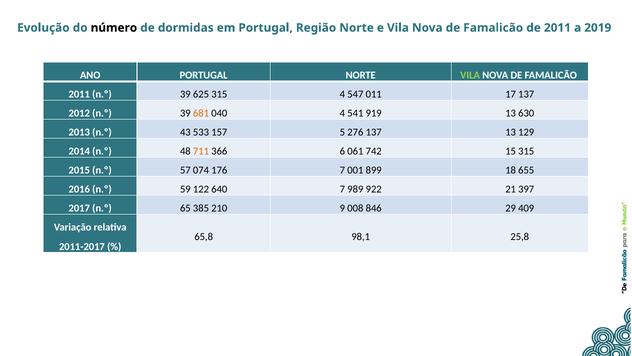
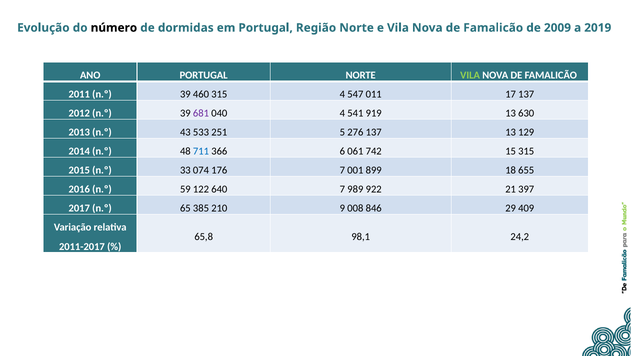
de 2011: 2011 -> 2009 (557, 28)
625: 625 -> 460 (201, 94)
681 colour: orange -> purple (201, 113)
157: 157 -> 251 (219, 132)
711 colour: orange -> blue (201, 151)
57: 57 -> 33 (185, 170)
25,8: 25,8 -> 24,2 (520, 236)
